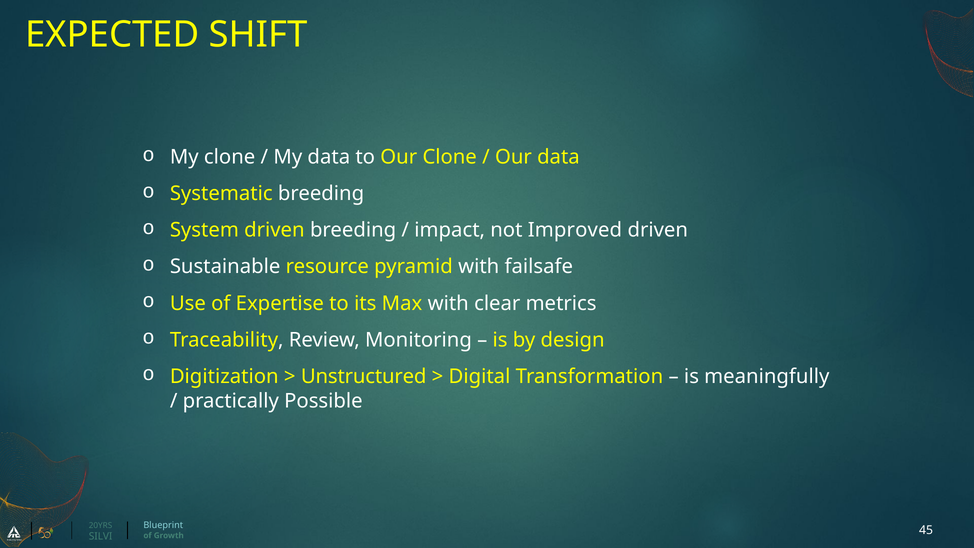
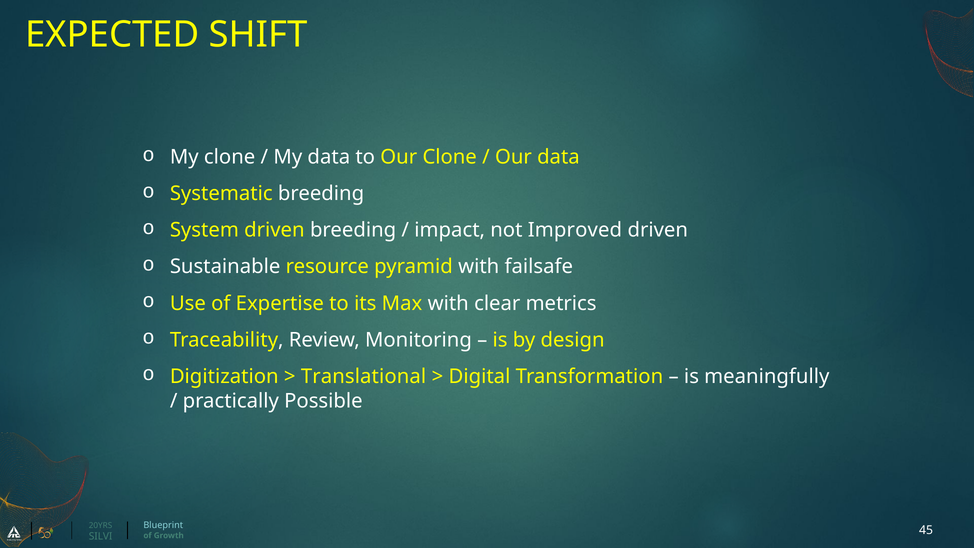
Unstructured: Unstructured -> Translational (364, 376)
